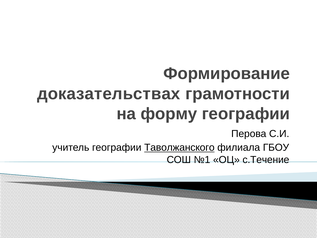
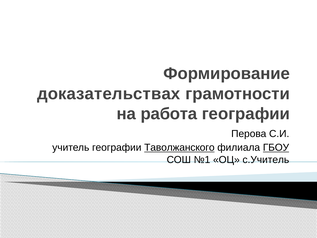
форму: форму -> работа (169, 114)
ГБОУ underline: none -> present (276, 147)
с.Течение: с.Течение -> с.Учитель (266, 160)
